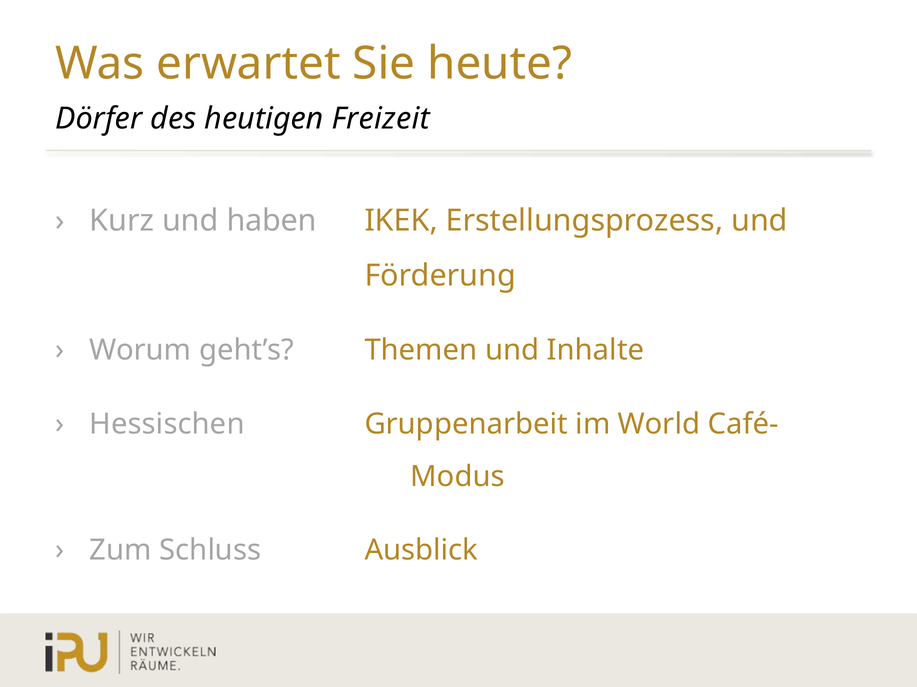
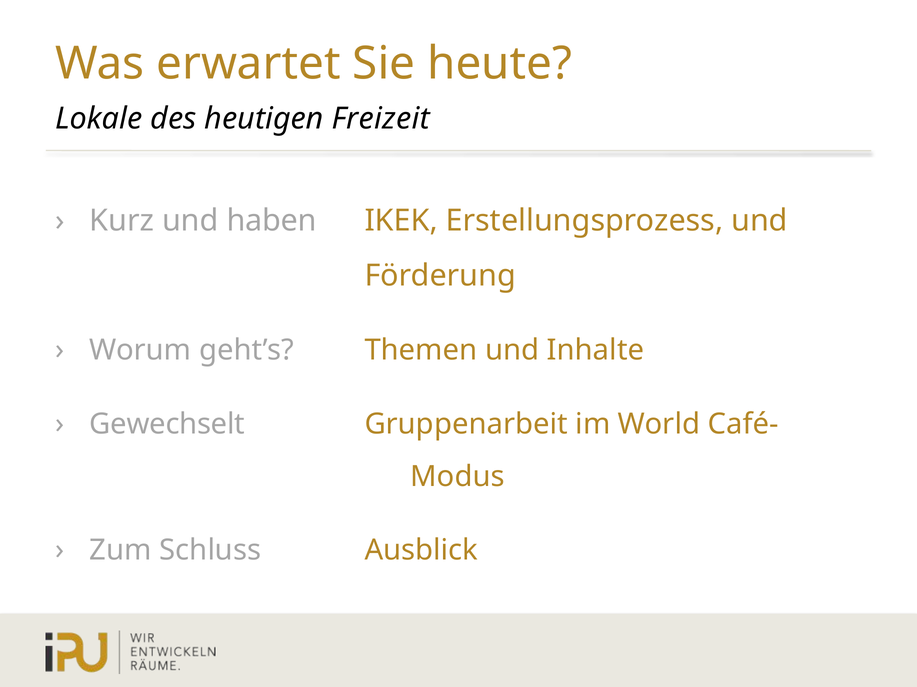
Dörfer: Dörfer -> Lokale (99, 119)
Hessischen: Hessischen -> Gewechselt (167, 424)
